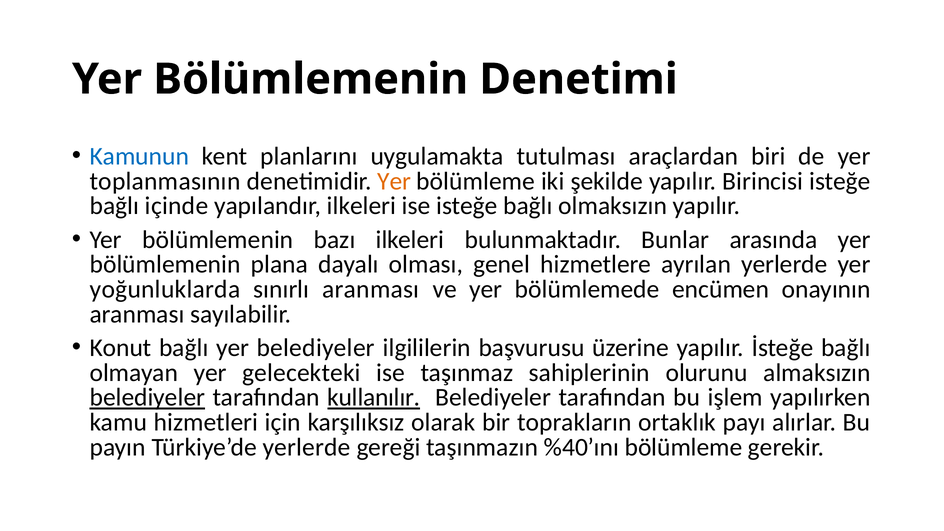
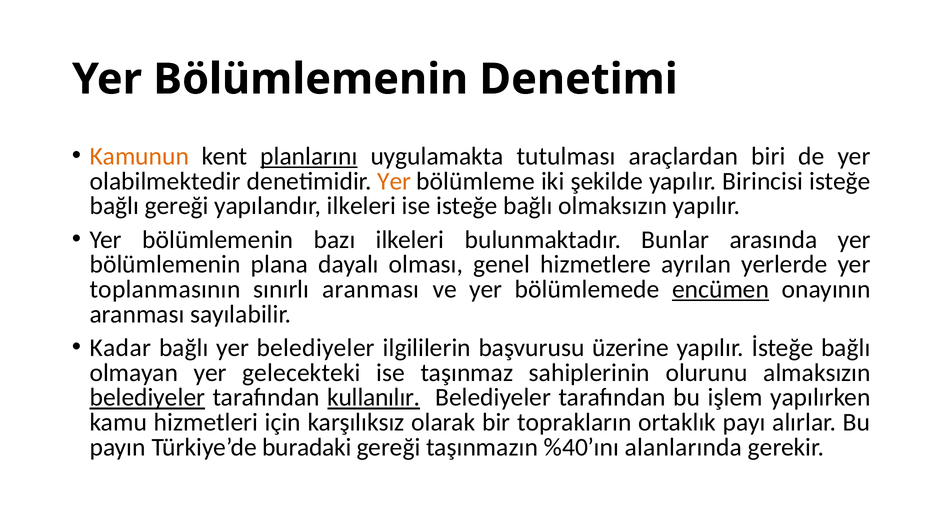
Kamunun colour: blue -> orange (139, 156)
planlarını underline: none -> present (309, 156)
toplanmasının: toplanmasının -> olabilmektedir (165, 181)
bağlı içinde: içinde -> gereği (177, 206)
yoğunluklarda: yoğunluklarda -> toplanmasının (165, 289)
encümen underline: none -> present (721, 289)
Konut: Konut -> Kadar (120, 348)
Türkiye’de yerlerde: yerlerde -> buradaki (307, 447)
%40’ını bölümleme: bölümleme -> alanlarında (683, 447)
